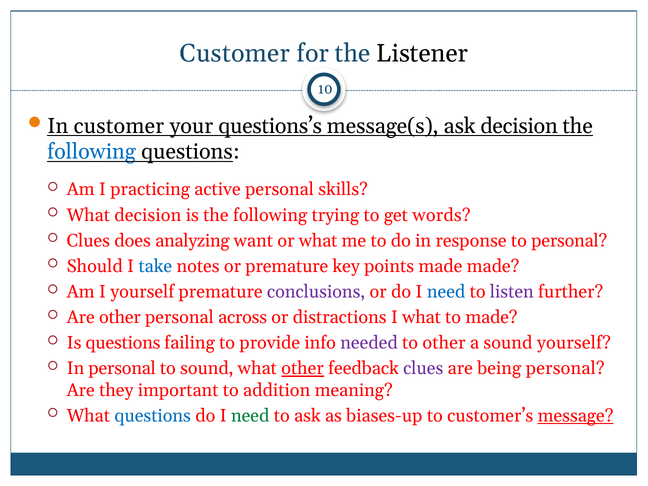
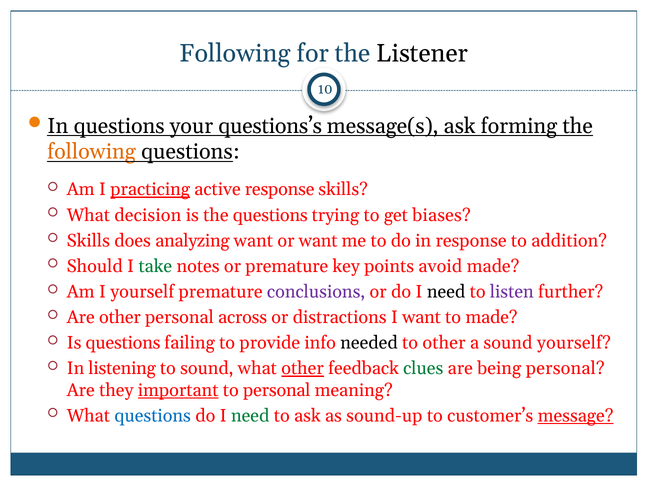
Customer: Customer -> Following (235, 53)
In customer: customer -> questions (119, 126)
ask decision: decision -> forming (519, 126)
following colour: blue -> orange (92, 152)
practicing underline: none -> present (150, 190)
active personal: personal -> response (280, 190)
is the following: following -> questions (270, 215)
words: words -> biases (441, 215)
Clues: Clues -> Skills (88, 241)
or what: what -> want (318, 241)
to personal: personal -> addition (569, 241)
take colour: blue -> green (155, 266)
points made: made -> avoid (440, 266)
need colour: blue -> black (446, 292)
I what: what -> want (422, 317)
needed colour: purple -> black (369, 343)
In personal: personal -> listening (122, 368)
clues colour: purple -> green (423, 368)
important underline: none -> present (178, 390)
to addition: addition -> personal (277, 390)
biases-up: biases-up -> sound-up (384, 416)
